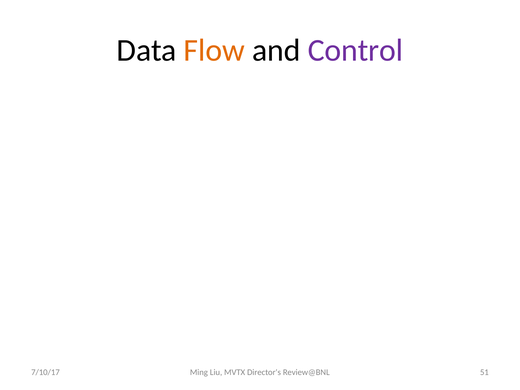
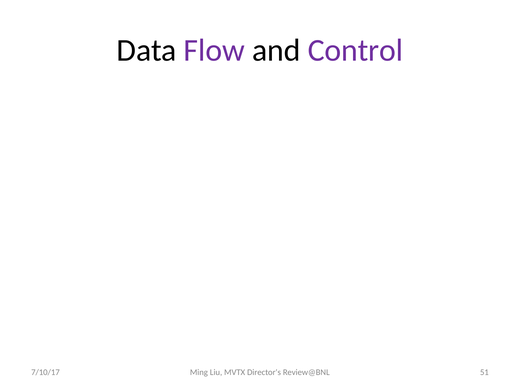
Flow colour: orange -> purple (214, 50)
